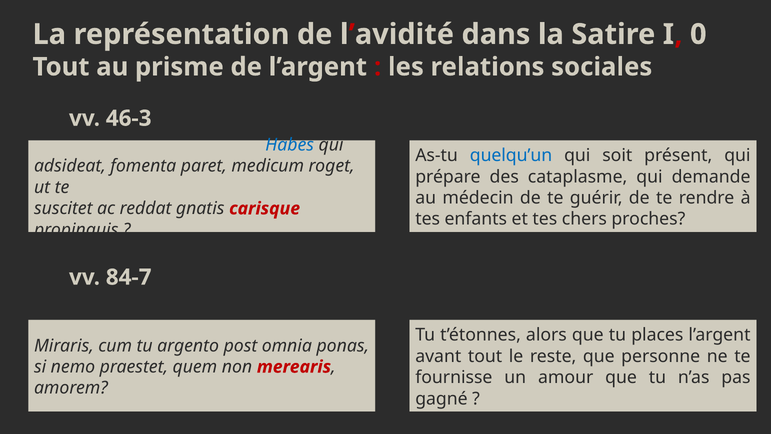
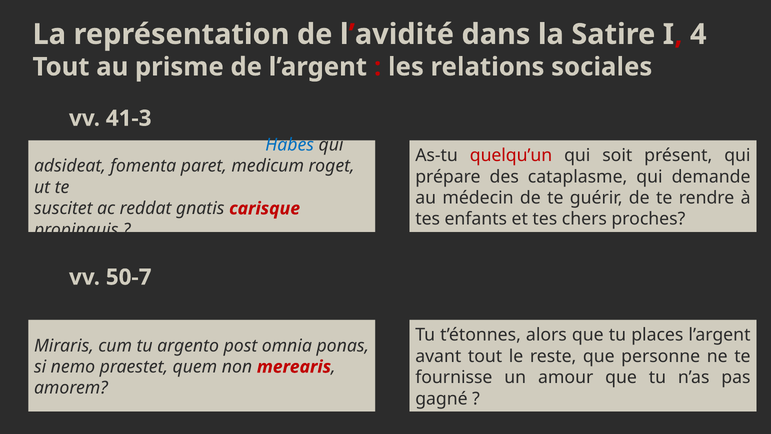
0: 0 -> 4 (698, 34)
46-3: 46-3 -> 41-3 (129, 118)
quelqu’un colour: blue -> red (511, 155)
84-7: 84-7 -> 50-7 (129, 277)
